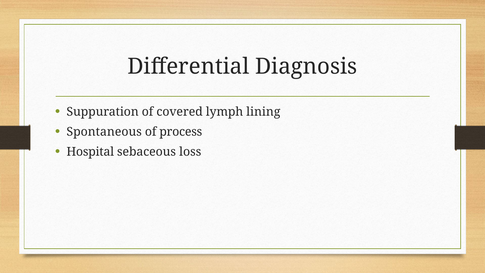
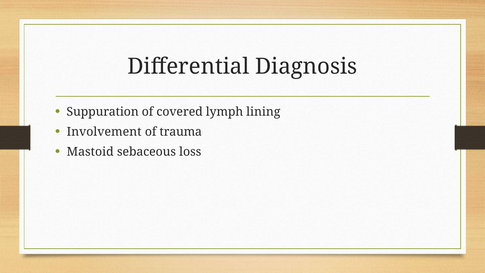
Spontaneous: Spontaneous -> Involvement (104, 132)
process: process -> trauma (181, 132)
Hospital: Hospital -> Mastoid (90, 152)
